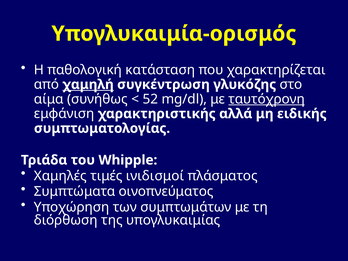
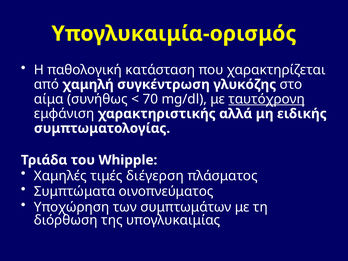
χαμηλή underline: present -> none (88, 84)
52: 52 -> 70 (150, 99)
ινιδισμοί: ινιδισμοί -> διέγερση (155, 176)
